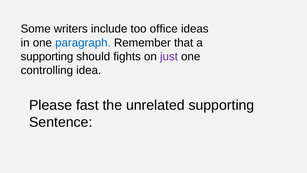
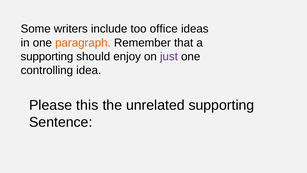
paragraph colour: blue -> orange (83, 43)
fights: fights -> enjoy (127, 56)
fast: fast -> this (87, 105)
